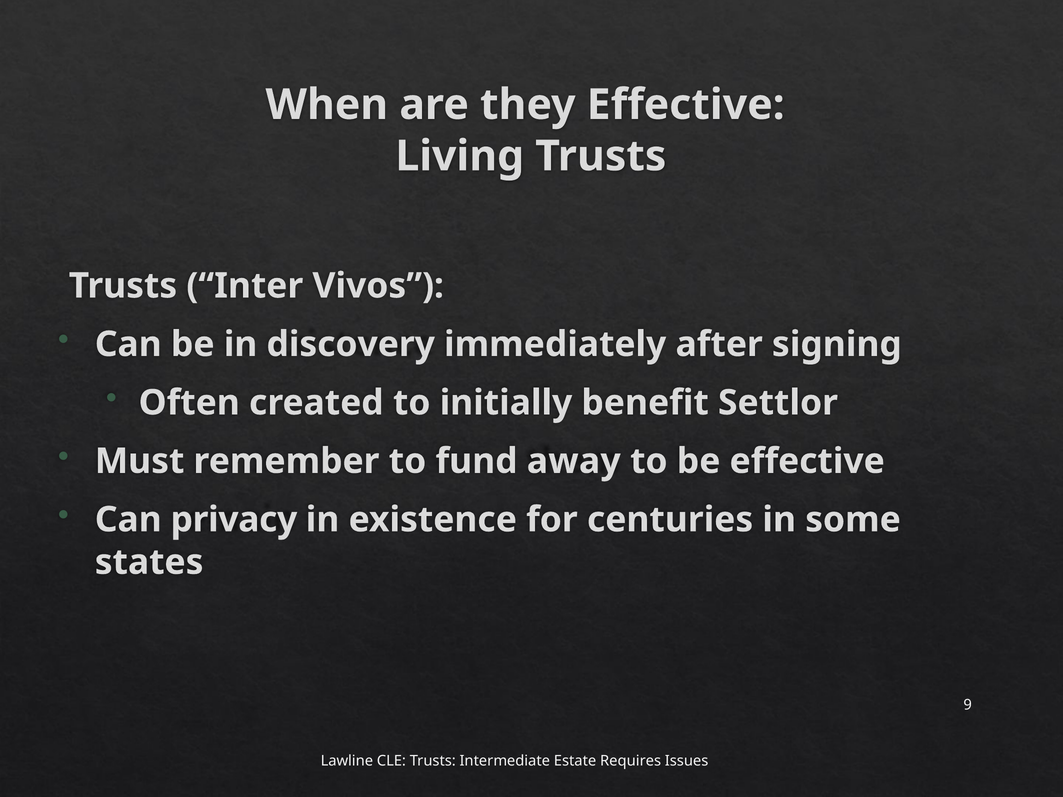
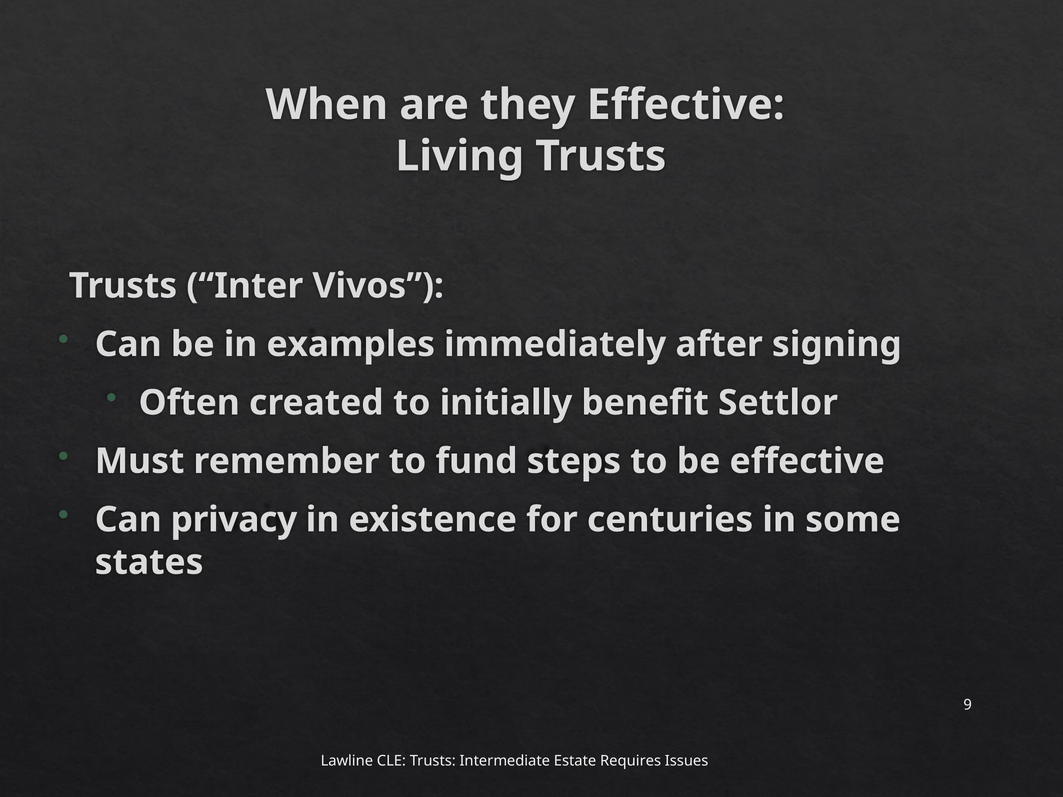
discovery: discovery -> examples (351, 344)
away: away -> steps (574, 461)
